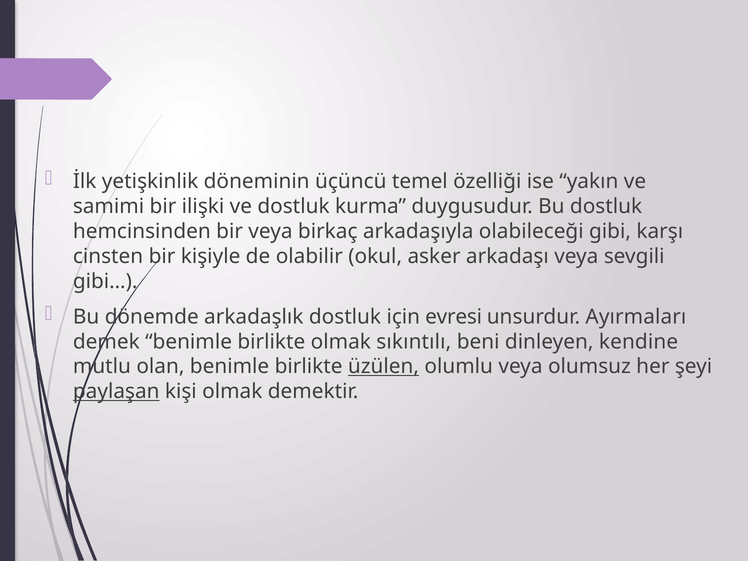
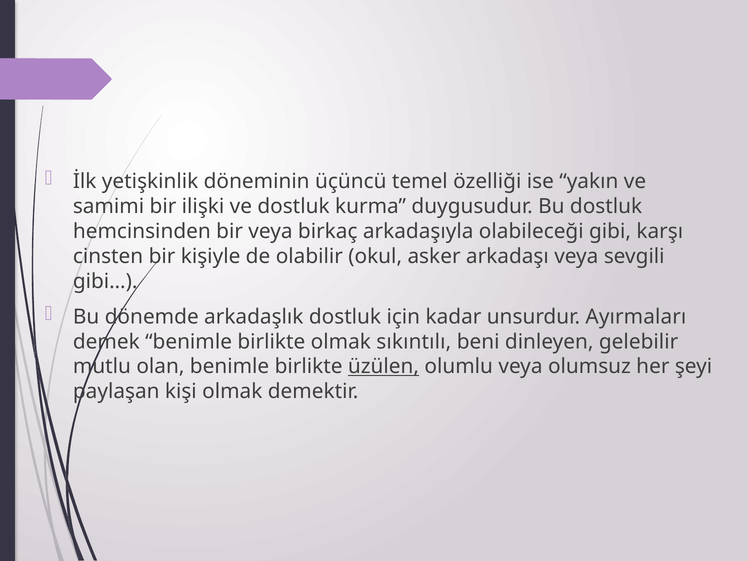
evresi: evresi -> kadar (453, 317)
kendine: kendine -> gelebilir (639, 342)
paylaşan underline: present -> none (116, 392)
